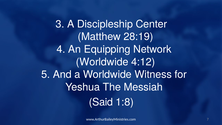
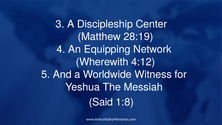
Worldwide: Worldwide -> Wherewith (102, 62)
